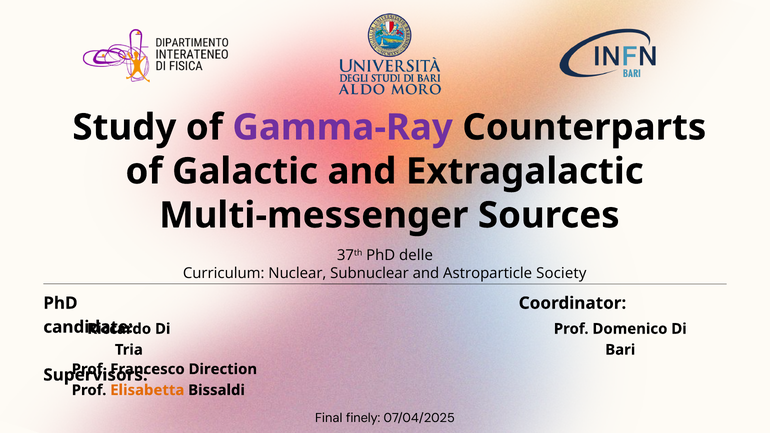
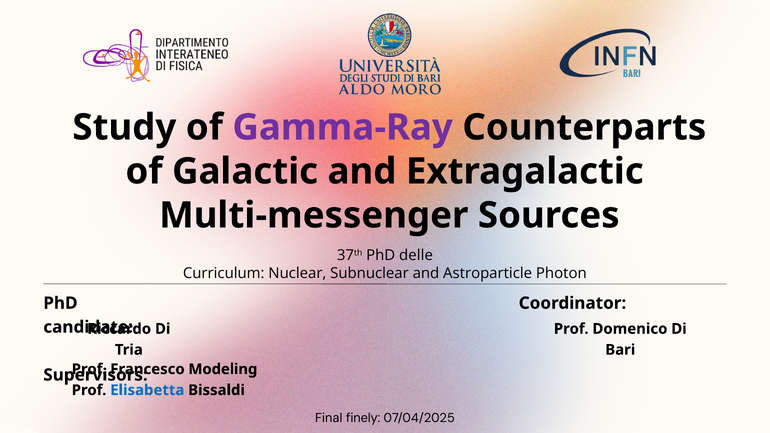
Society: Society -> Photon (561, 273)
Direction: Direction -> Modeling (223, 369)
Elisabetta colour: orange -> blue (147, 390)
